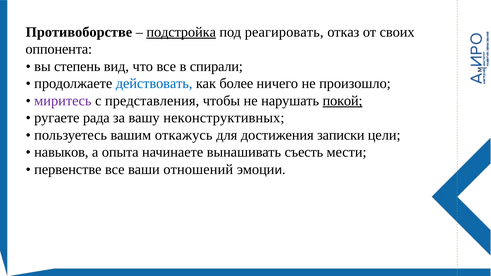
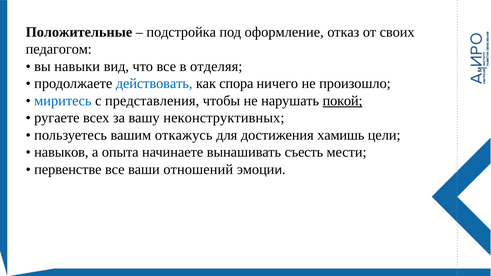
Противоборстве: Противоборстве -> Положительные (79, 32)
подстройка underline: present -> none (181, 32)
реагировать: реагировать -> оформление (284, 32)
оппонента: оппонента -> педагогом (59, 49)
степень: степень -> навыки (77, 66)
спирали: спирали -> отделяя (216, 66)
более: более -> спора (236, 84)
миритесь colour: purple -> blue (63, 101)
рада: рада -> всех (96, 118)
записки: записки -> хамишь (341, 135)
